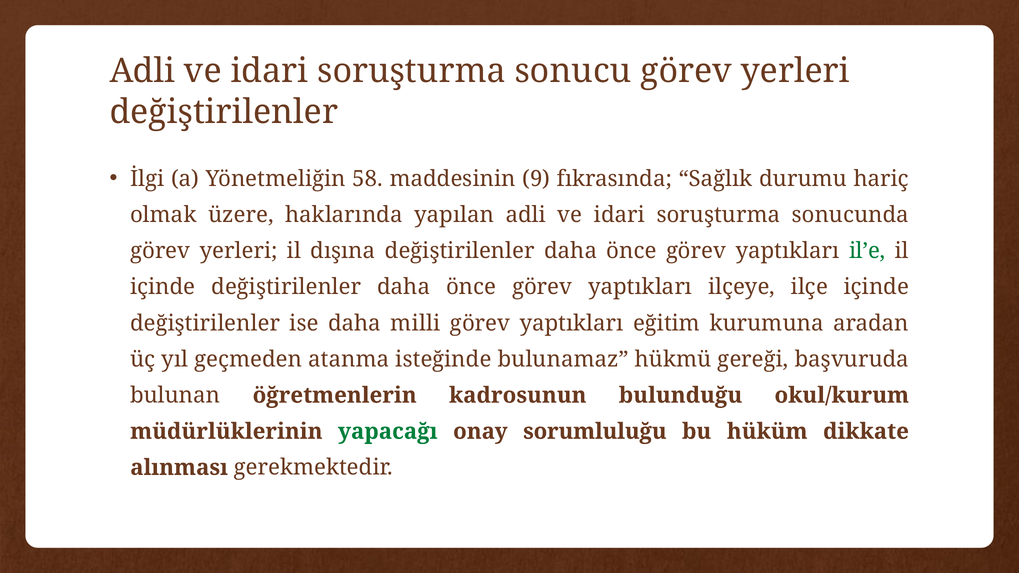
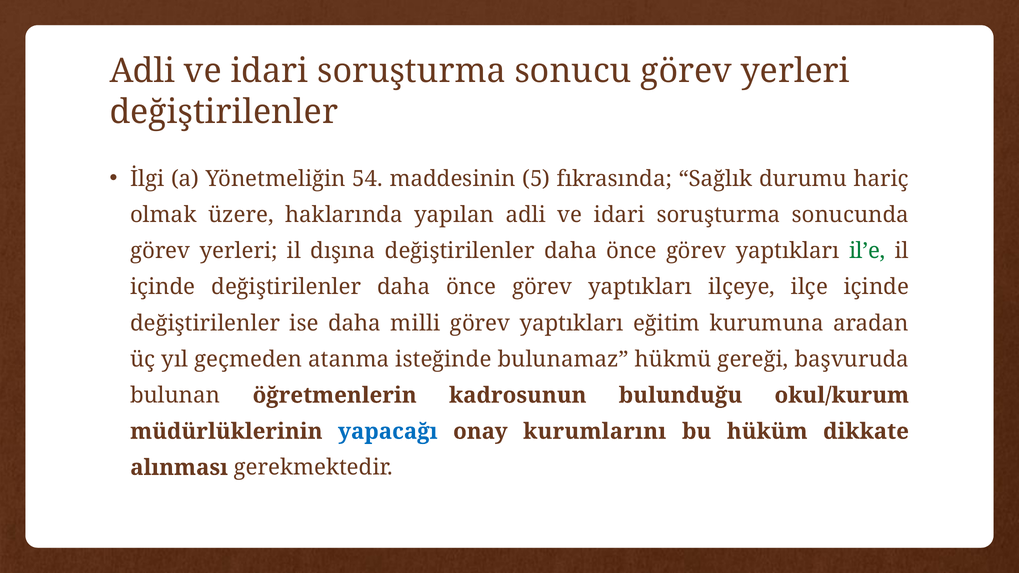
58: 58 -> 54 (368, 179)
9: 9 -> 5 (536, 179)
yapacağı colour: green -> blue (388, 432)
sorumluluğu: sorumluluğu -> kurumlarını (595, 432)
